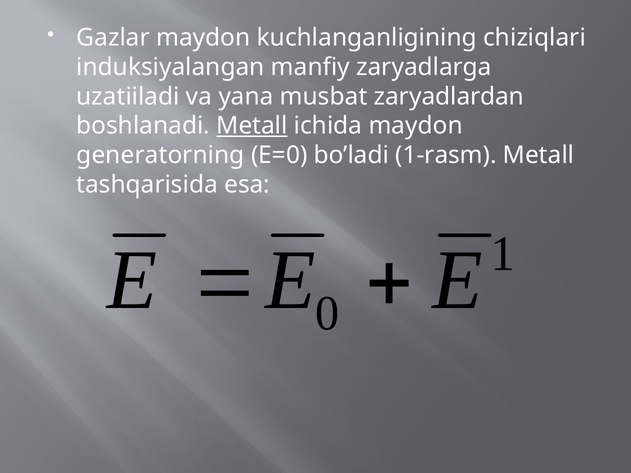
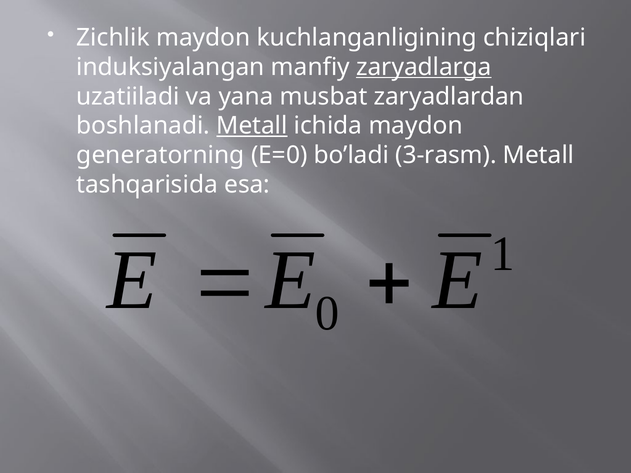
Gazlar: Gazlar -> Zichlik (113, 38)
zaryadlarga underline: none -> present (424, 67)
1-rasm: 1-rasm -> 3-rasm (446, 155)
